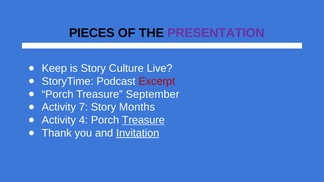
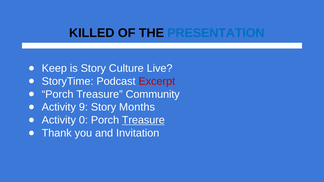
PIECES: PIECES -> KILLED (92, 33)
PRESENTATION colour: purple -> blue (216, 33)
September: September -> Community (153, 94)
7: 7 -> 9 (83, 107)
4: 4 -> 0 (83, 120)
Invitation underline: present -> none (138, 133)
